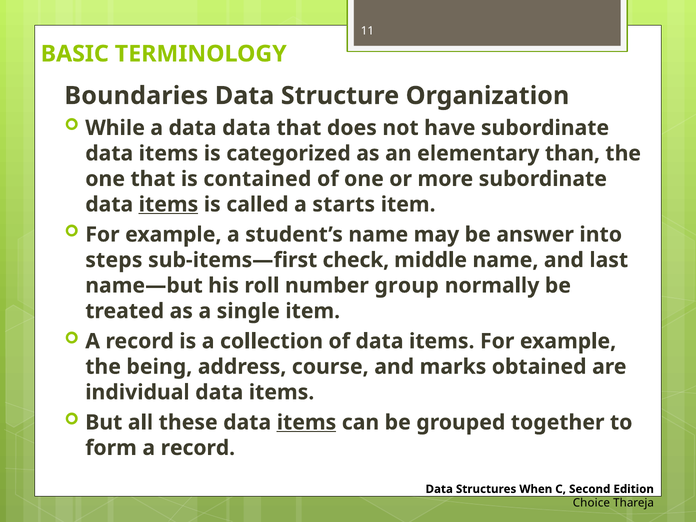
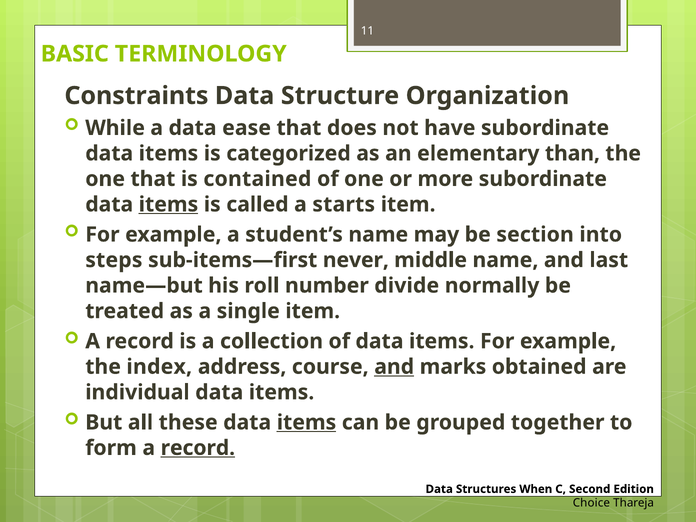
Boundaries: Boundaries -> Constraints (136, 96)
data data: data -> ease (247, 128)
answer: answer -> section (535, 235)
check: check -> never (356, 260)
group: group -> divide (407, 286)
being: being -> index (159, 367)
and underline: none -> present (394, 367)
record underline: none -> present (198, 448)
